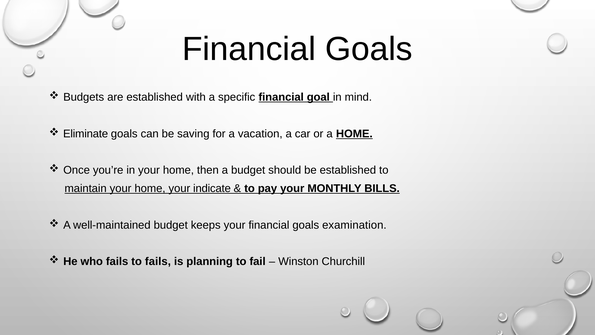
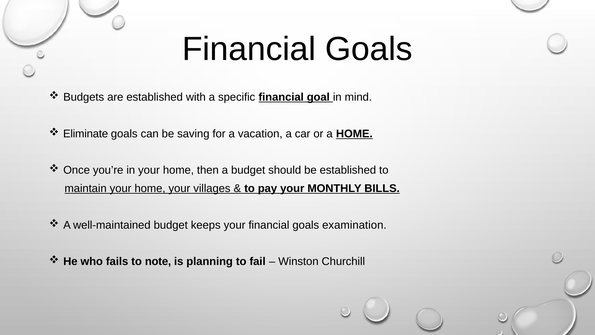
indicate: indicate -> villages (212, 188)
to fails: fails -> note (158, 261)
